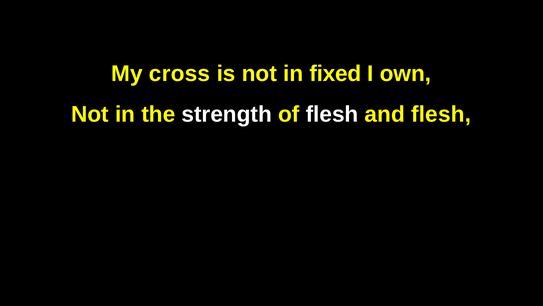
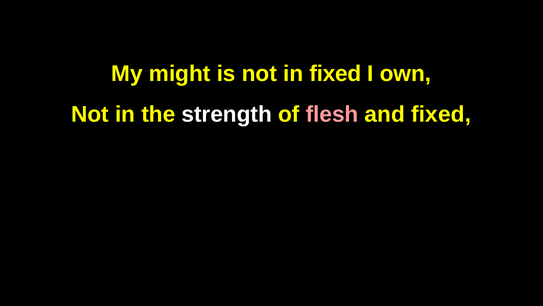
cross: cross -> might (180, 74)
flesh colour: white -> pink (332, 114)
and flesh: flesh -> fixed (441, 114)
